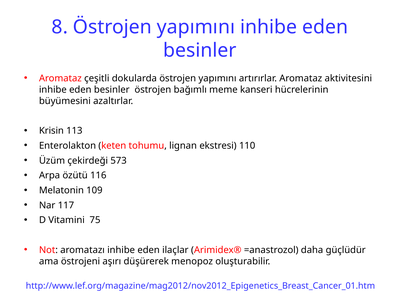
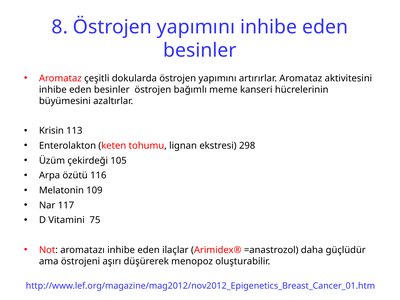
110: 110 -> 298 (247, 146)
573: 573 -> 105 (119, 161)
